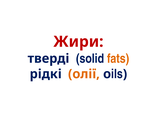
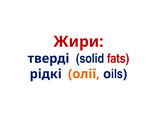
fats colour: orange -> red (118, 58)
